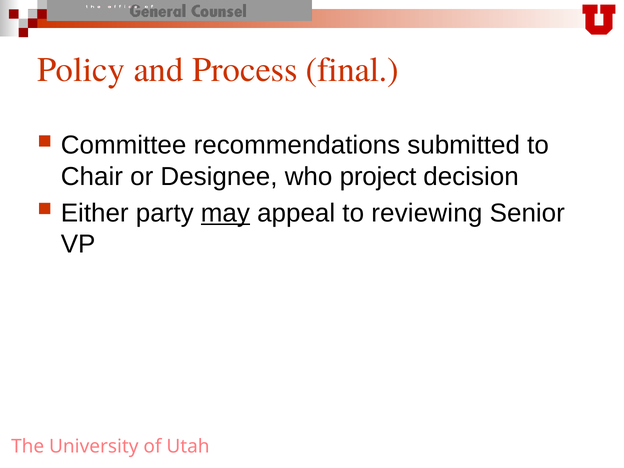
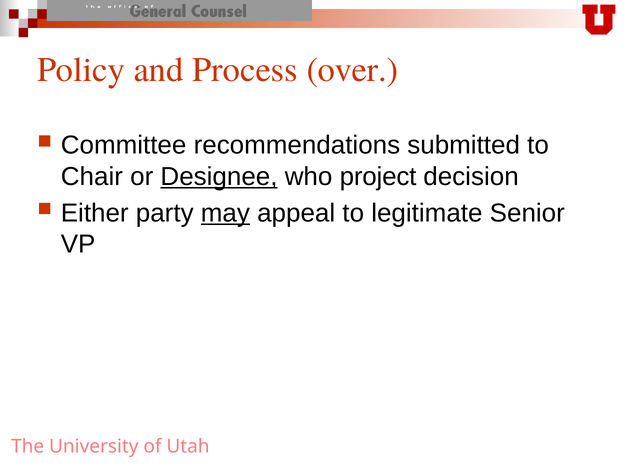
final: final -> over (352, 70)
Designee underline: none -> present (219, 177)
reviewing: reviewing -> legitimate (427, 213)
